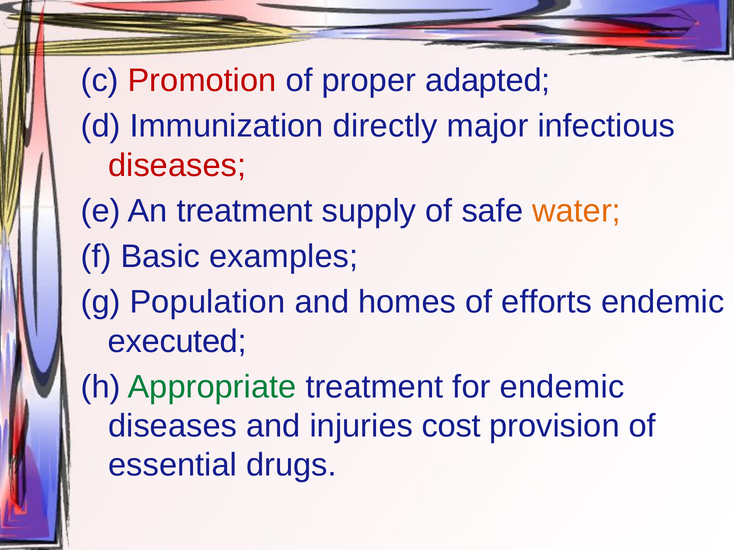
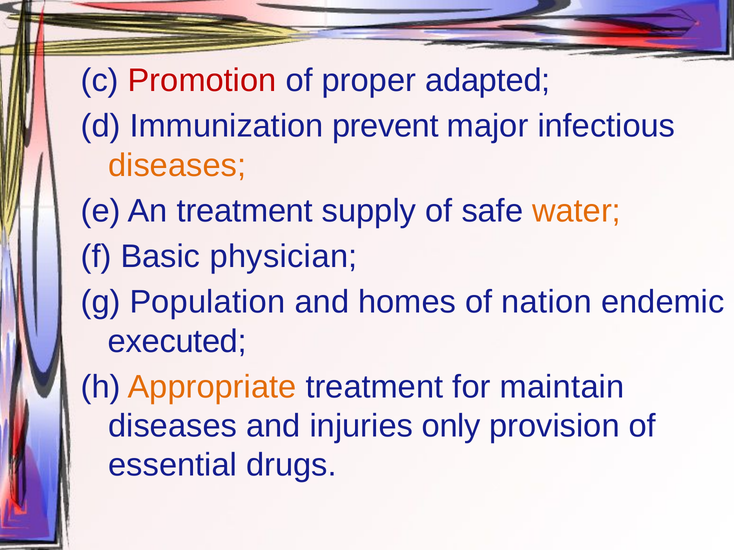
directly: directly -> prevent (385, 126)
diseases colour: red -> orange (177, 165)
examples: examples -> physician (284, 257)
efforts: efforts -> nation (547, 302)
Appropriate colour: green -> orange (212, 387)
for endemic: endemic -> maintain (562, 387)
cost: cost -> only (451, 426)
